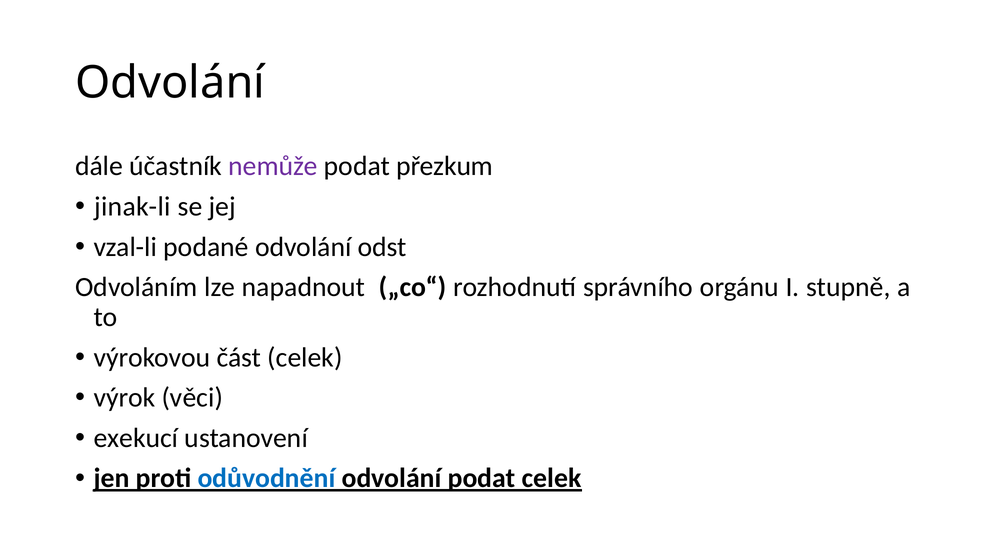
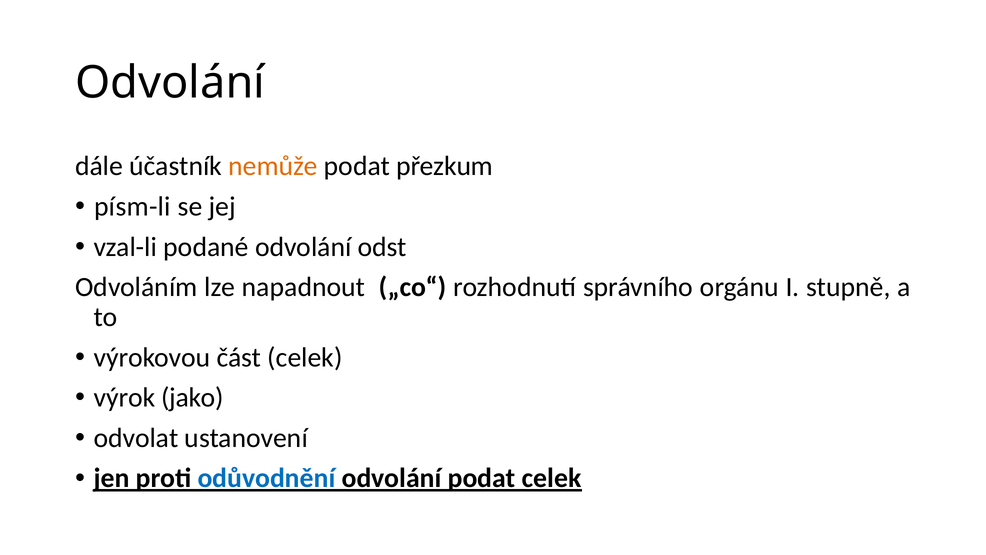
nemůže colour: purple -> orange (273, 166)
jinak-li: jinak-li -> písm-li (132, 206)
věci: věci -> jako (192, 397)
exekucí: exekucí -> odvolat (136, 438)
